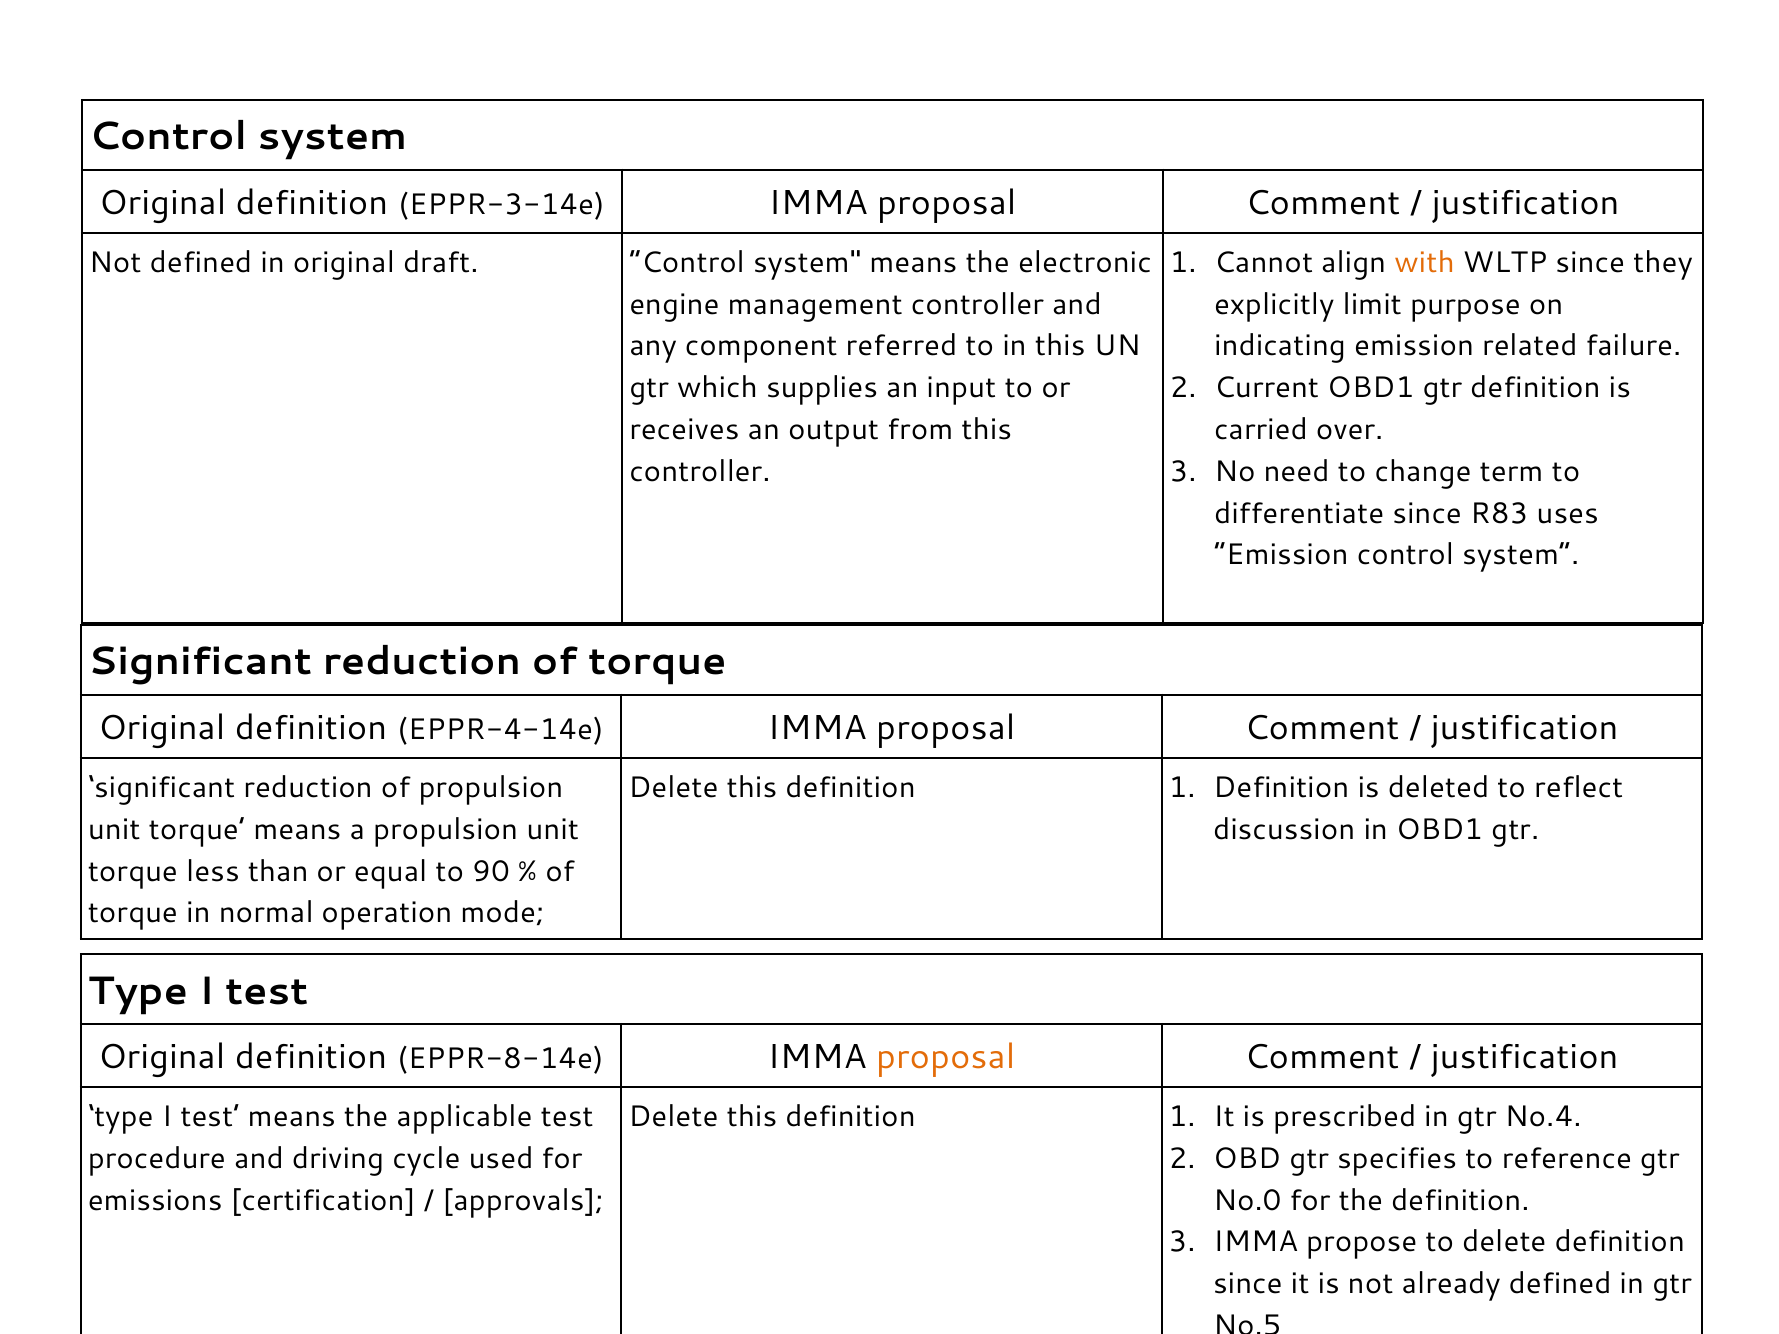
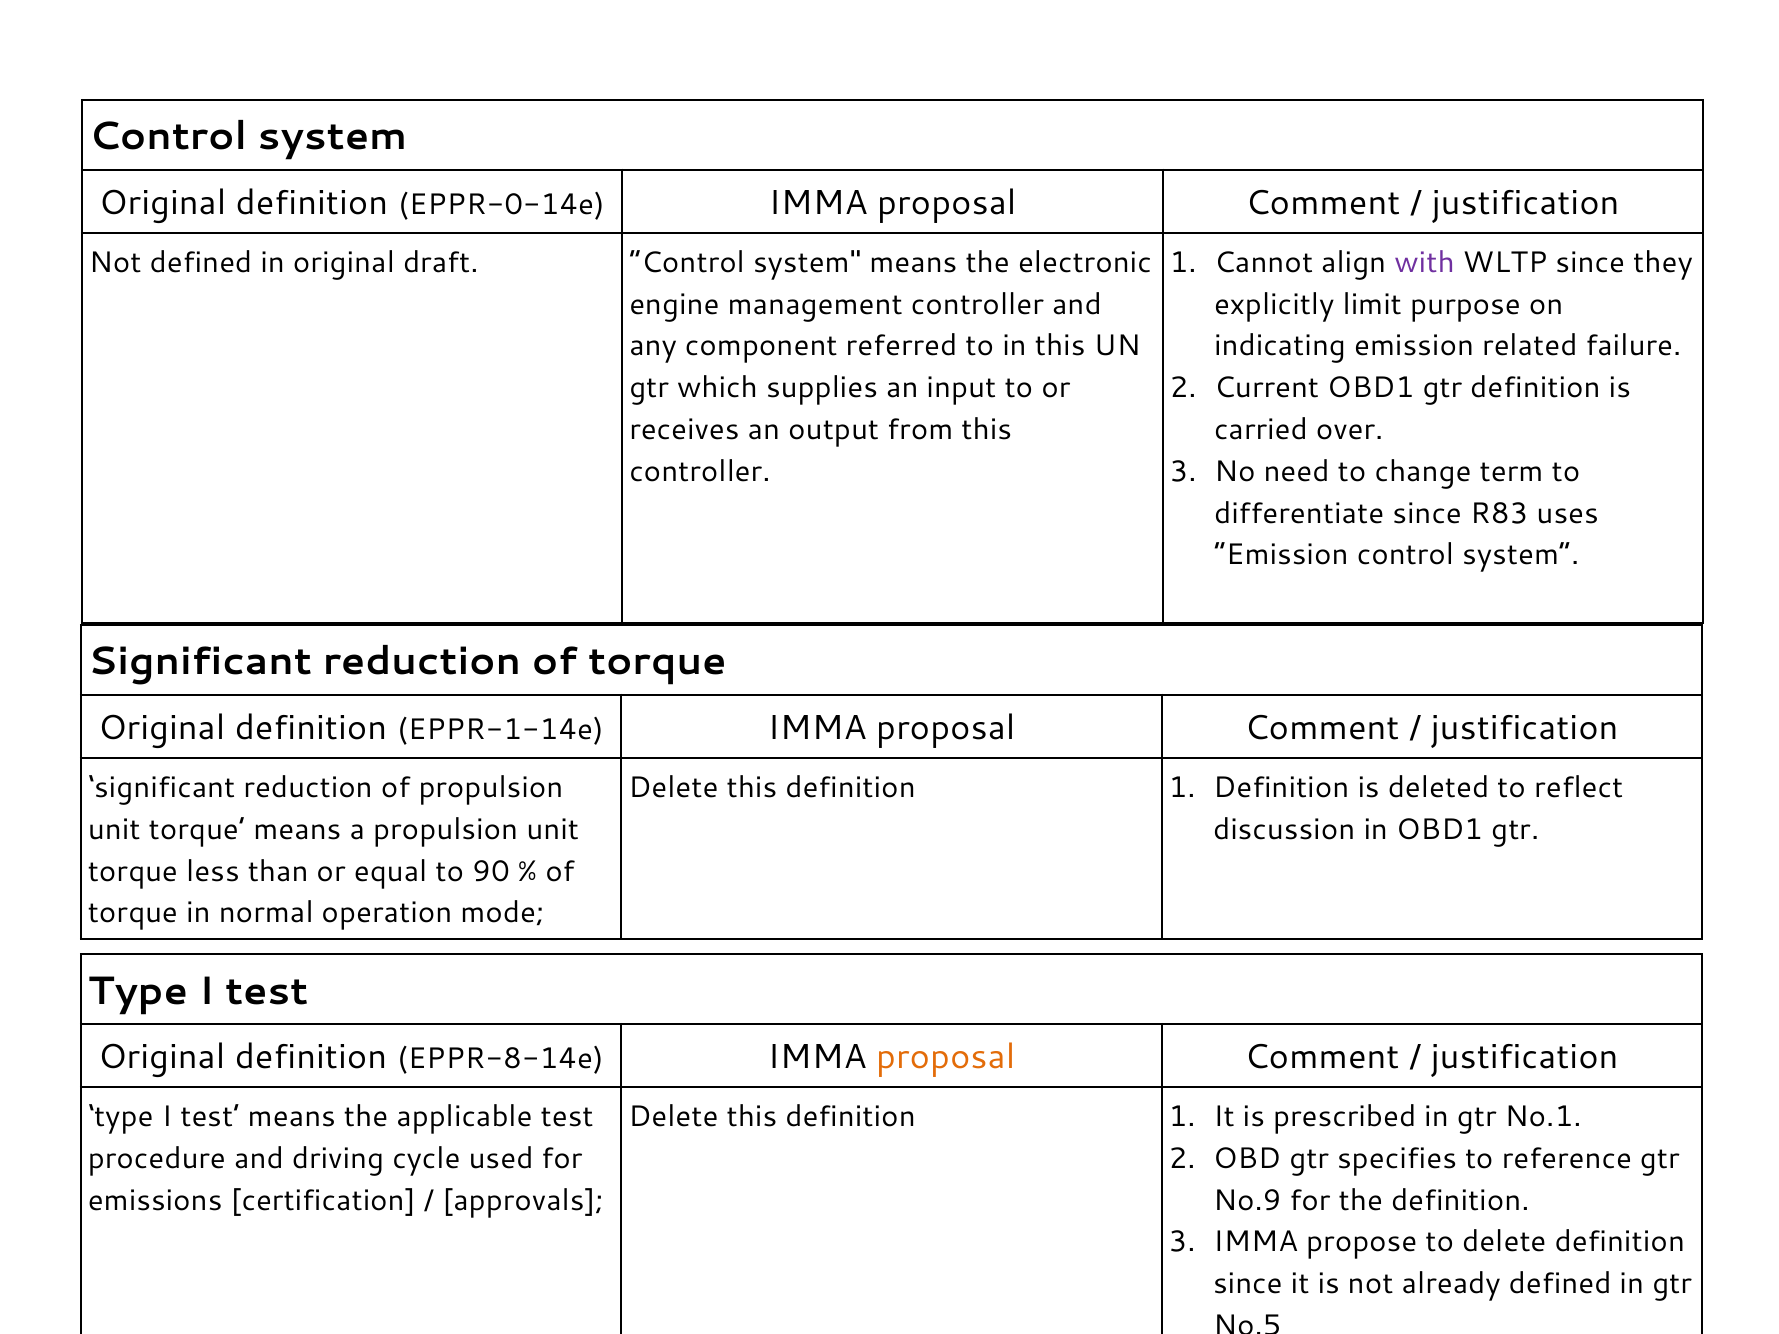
EPPR-3-14e: EPPR-3-14e -> EPPR-0-14e (501, 205)
with colour: orange -> purple (1425, 263)
EPPR-4-14e: EPPR-4-14e -> EPPR-1-14e (500, 730)
No.4: No.4 -> No.1 (1543, 1117)
No.0: No.0 -> No.9 (1247, 1201)
